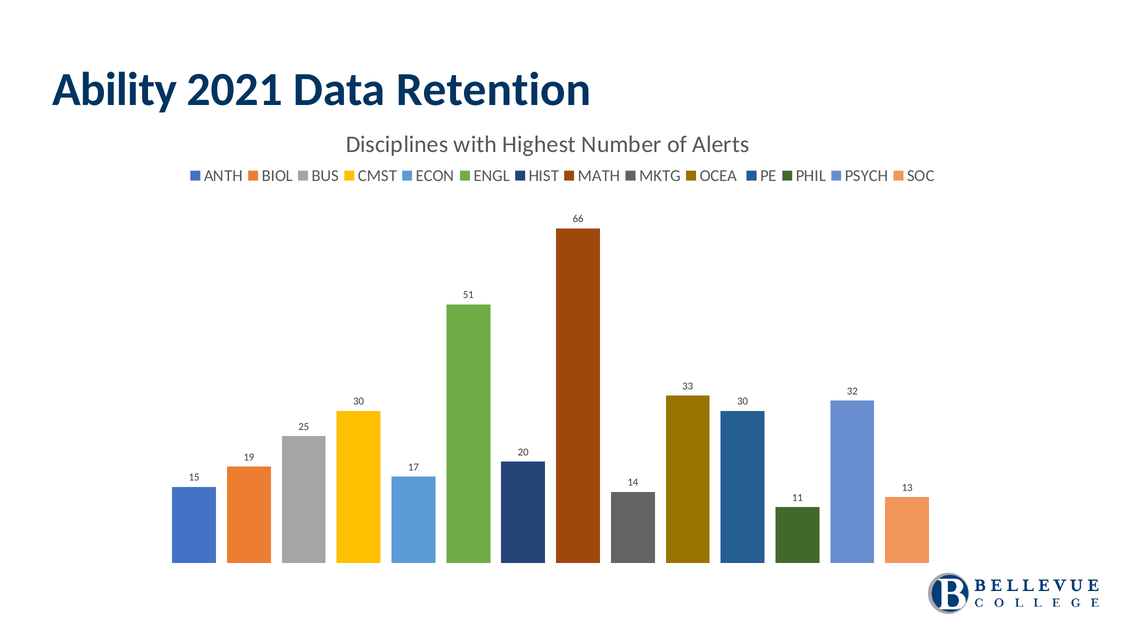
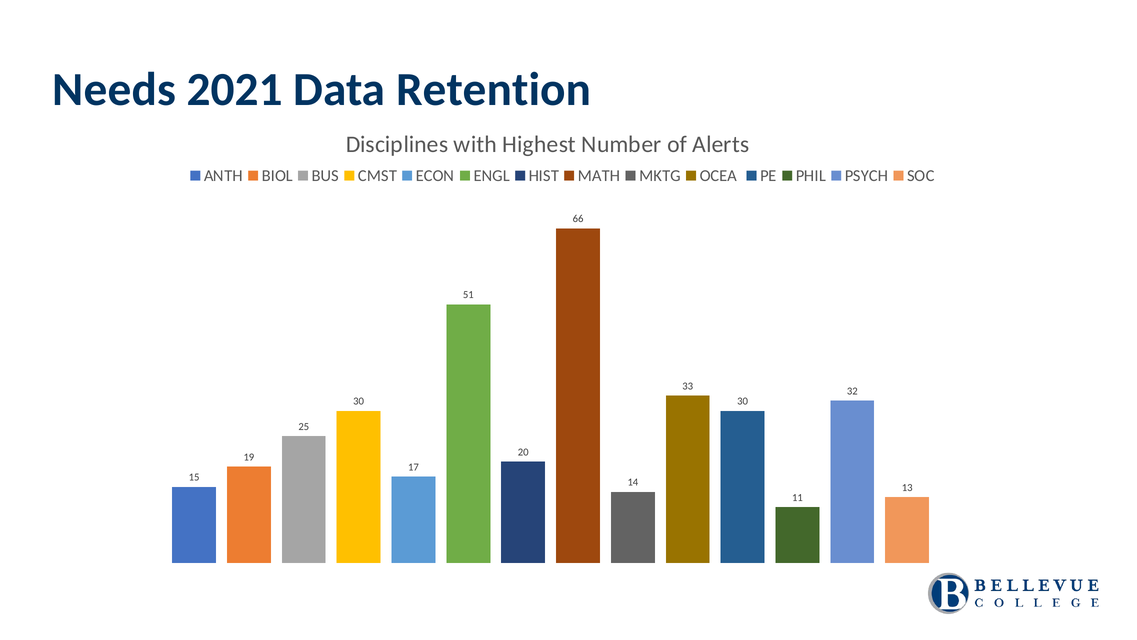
Ability: Ability -> Needs (114, 89)
